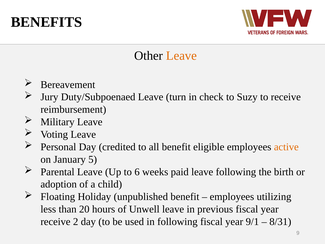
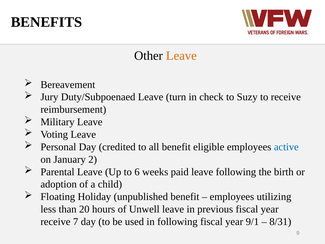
active colour: orange -> blue (286, 147)
5: 5 -> 2 (93, 159)
2: 2 -> 7 (76, 221)
